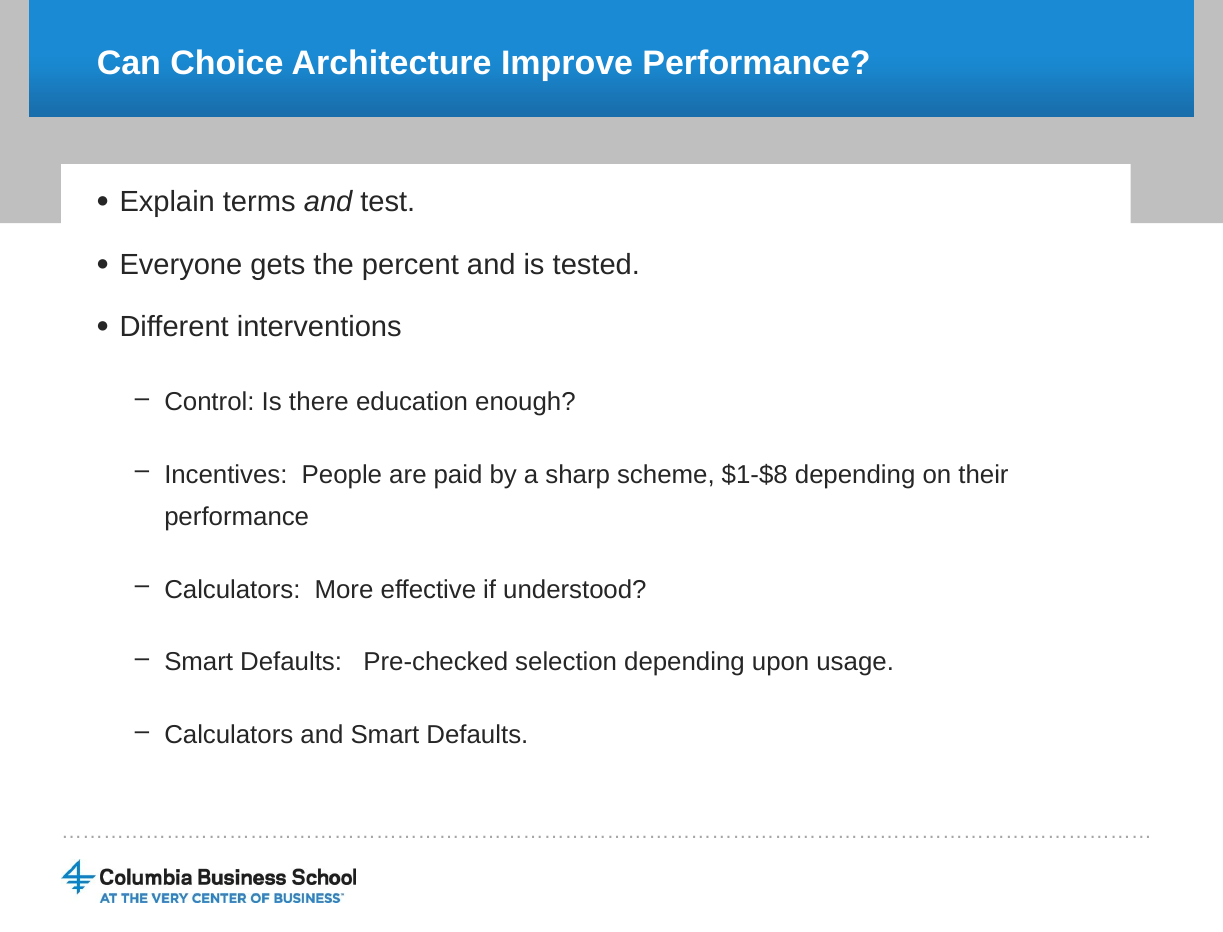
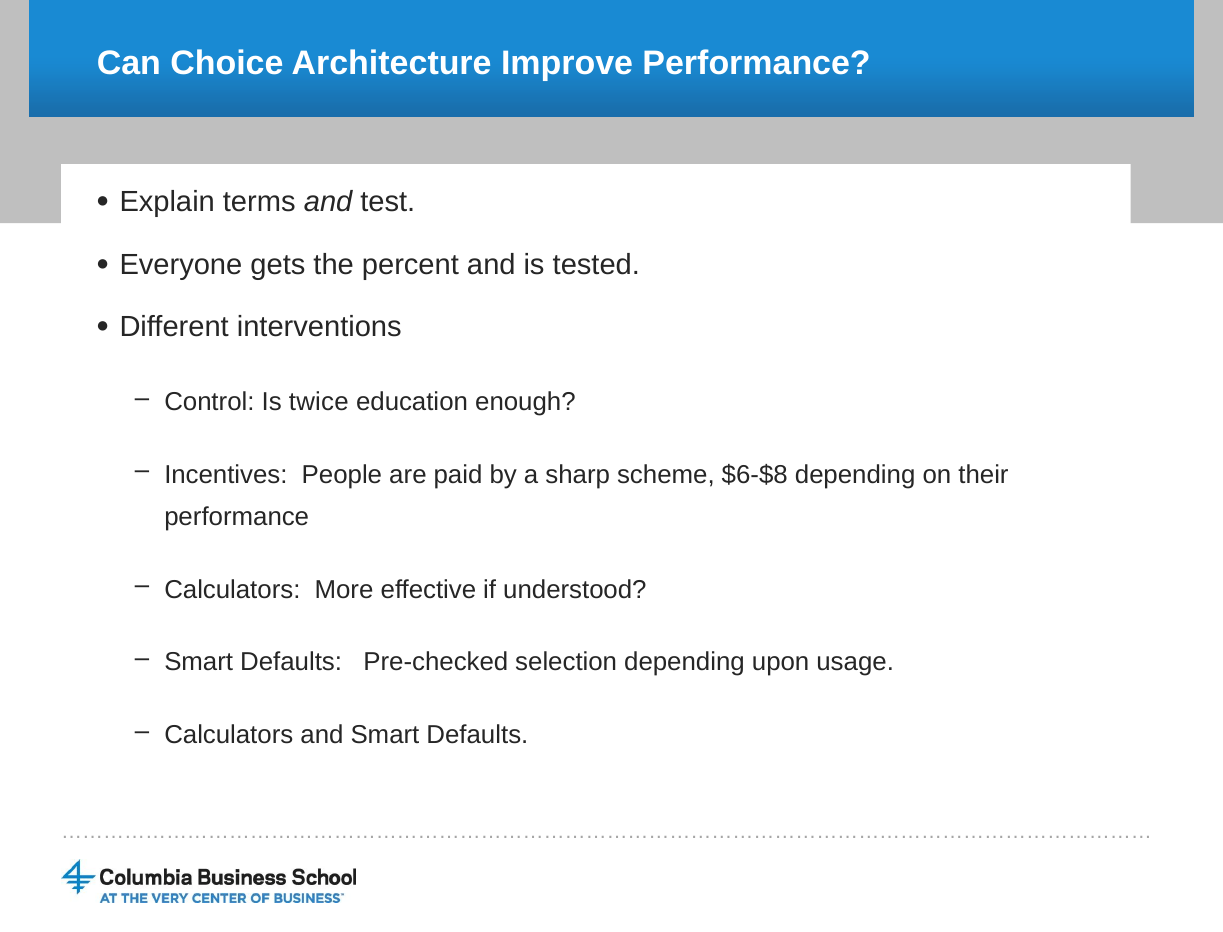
there: there -> twice (319, 402)
$1-$8: $1-$8 -> $6-$8 (755, 475)
